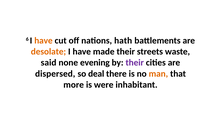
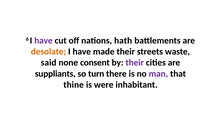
have colour: orange -> purple (43, 41)
evening: evening -> consent (95, 63)
dispersed: dispersed -> suppliants (55, 74)
deal: deal -> turn (96, 74)
man colour: orange -> purple (158, 74)
more: more -> thine (74, 85)
